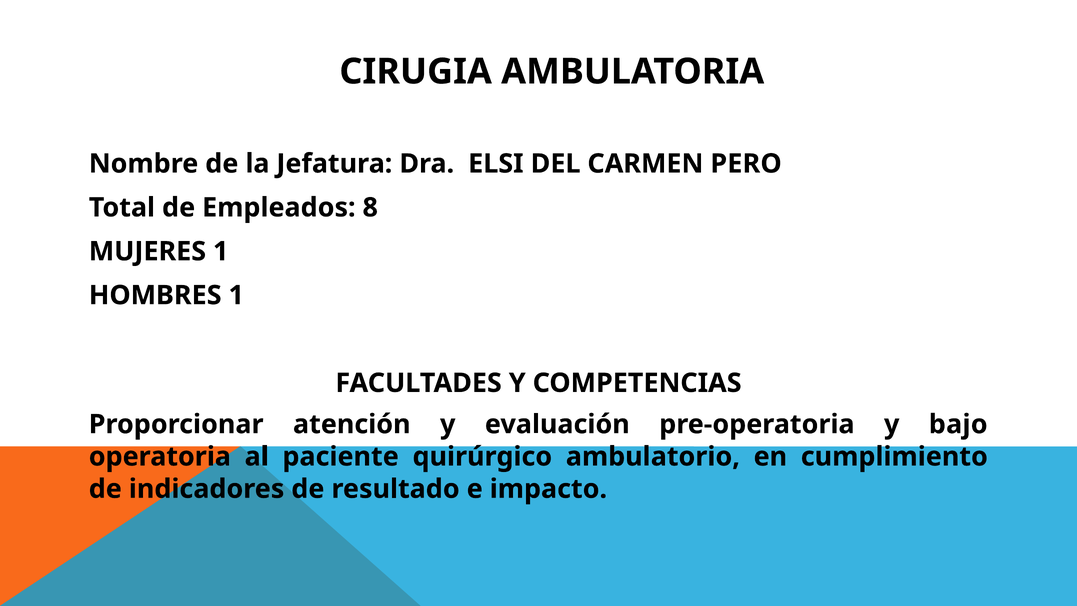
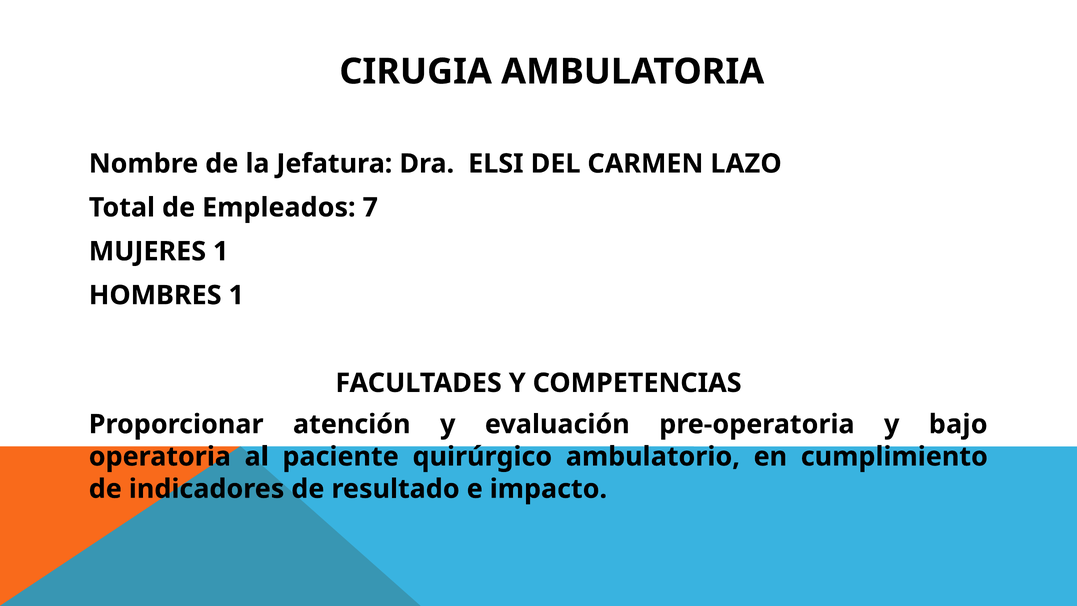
PERO: PERO -> LAZO (746, 164)
8: 8 -> 7 (370, 208)
